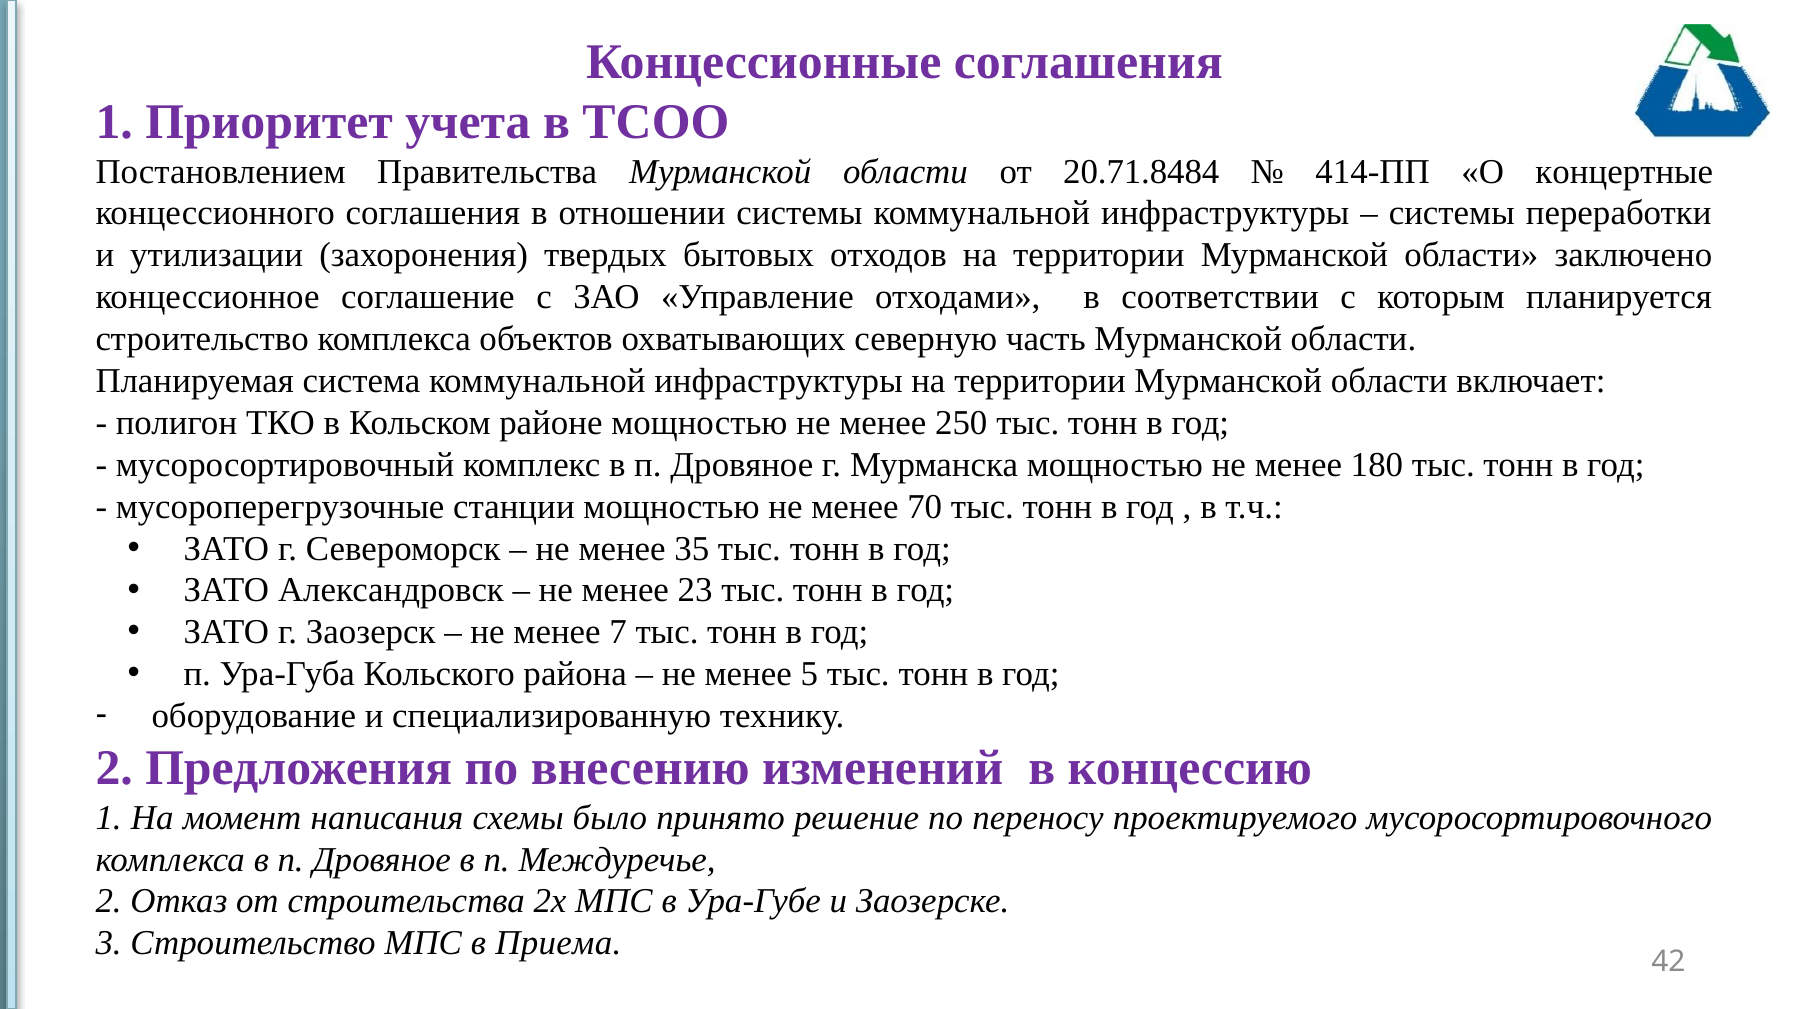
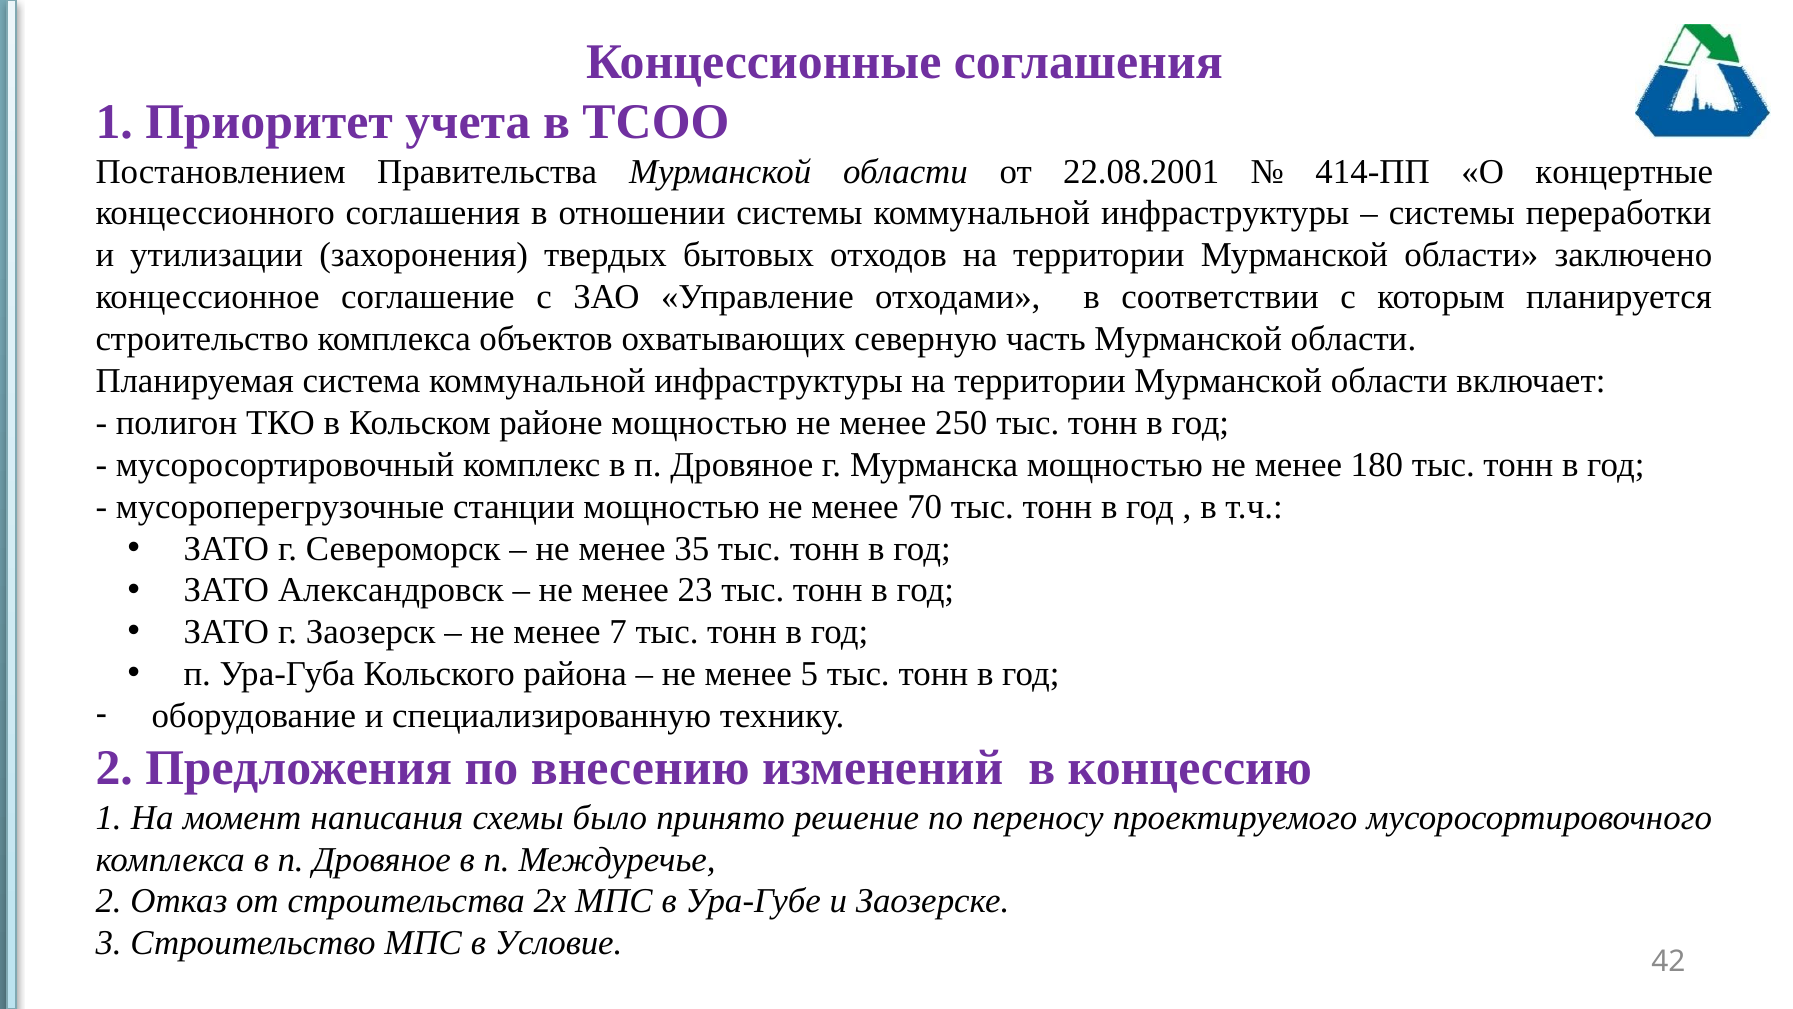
20.71.8484: 20.71.8484 -> 22.08.2001 (1141, 172)
Приема: Приема -> Условие (558, 943)
